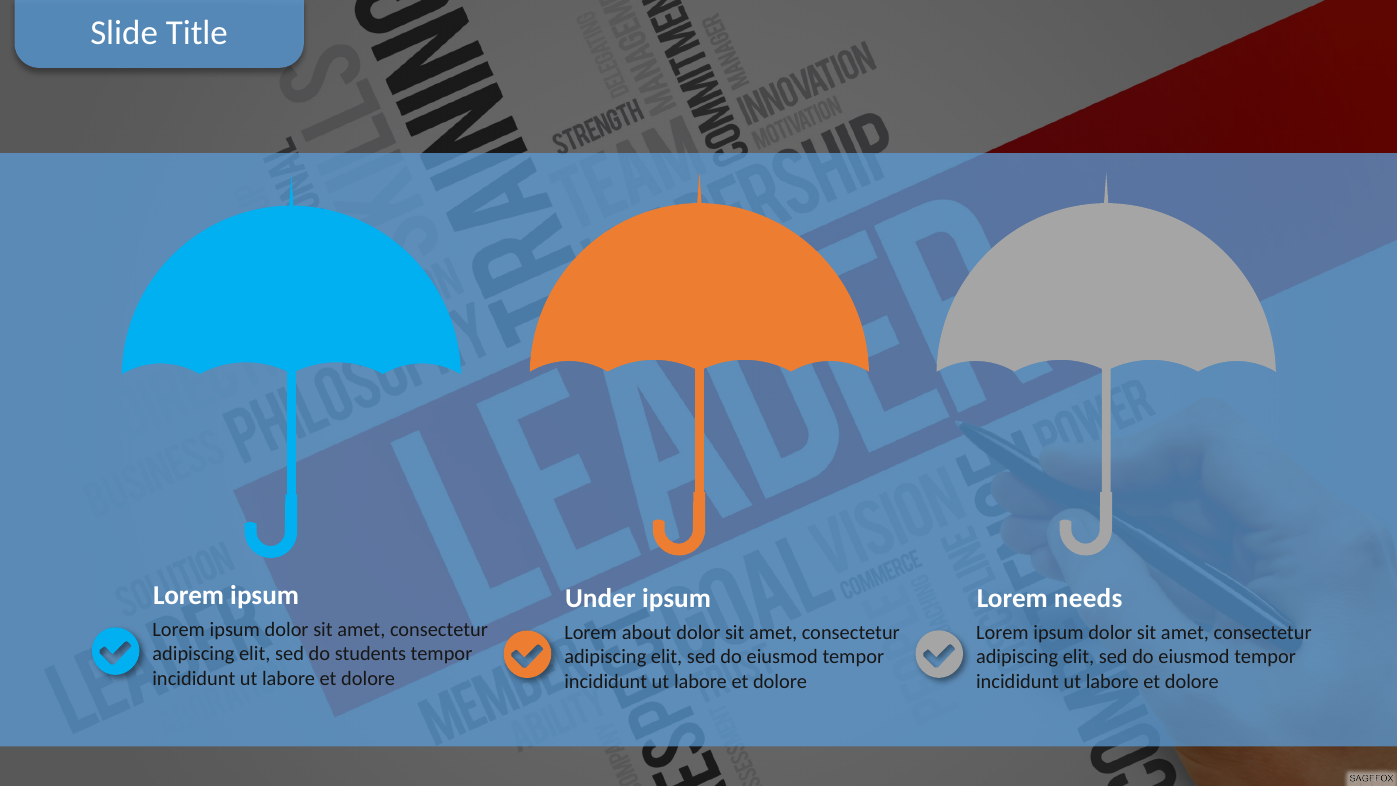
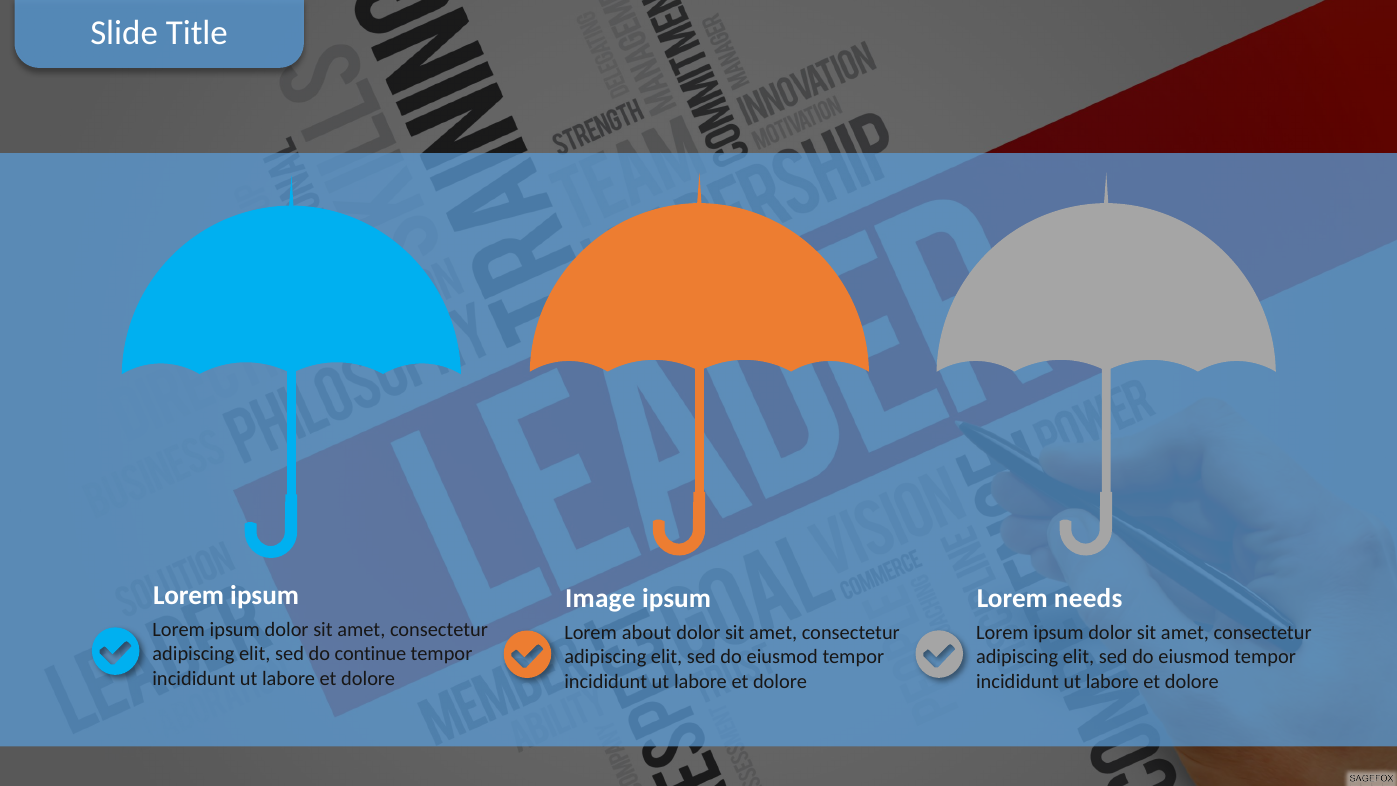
Under: Under -> Image (600, 598)
students: students -> continue (371, 654)
